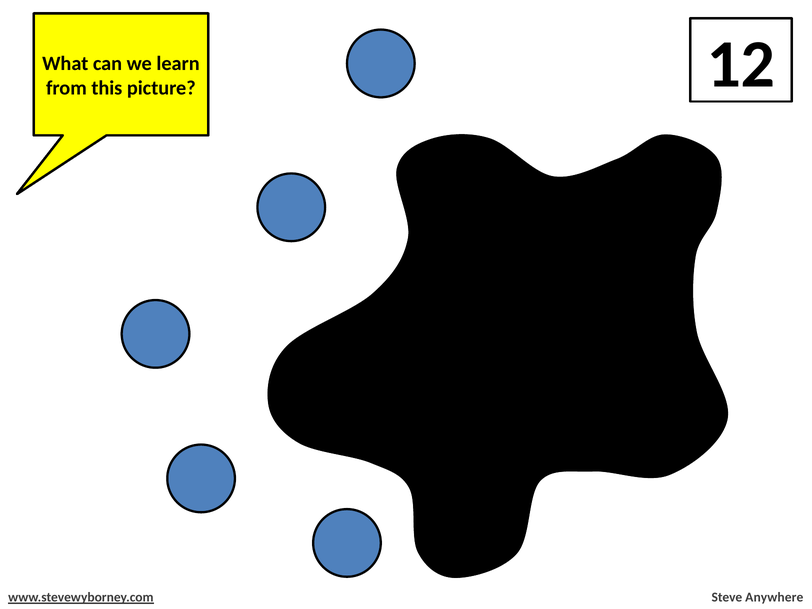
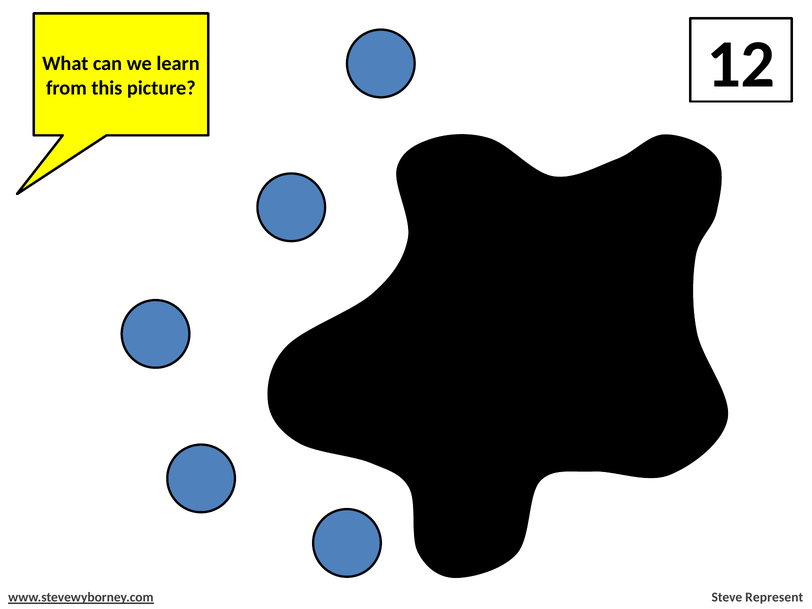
Anywhere: Anywhere -> Represent (774, 597)
